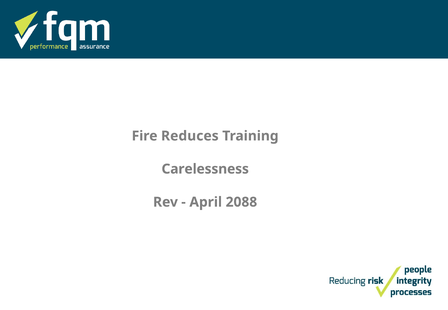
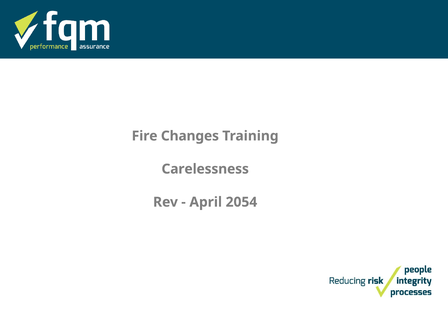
Reduces: Reduces -> Changes (190, 136)
2088: 2088 -> 2054 (241, 202)
